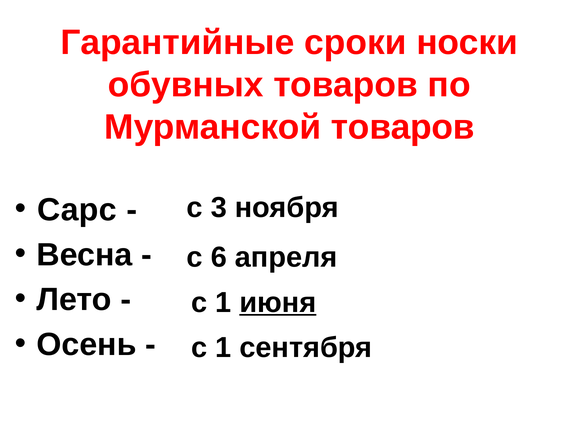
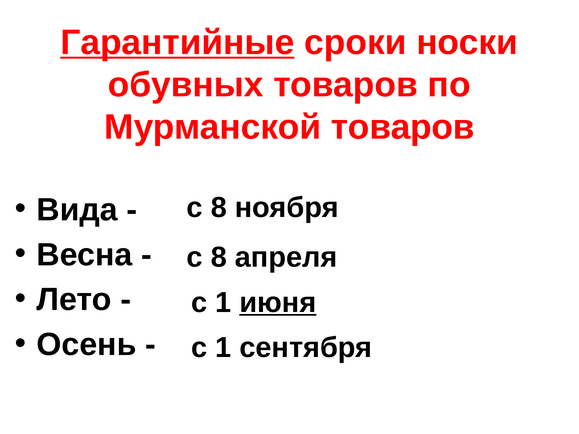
Гарантийные underline: none -> present (177, 42)
Сарс: Сарс -> Вида (77, 210)
3: 3 -> 8 (219, 208)
6: 6 -> 8 (219, 257)
